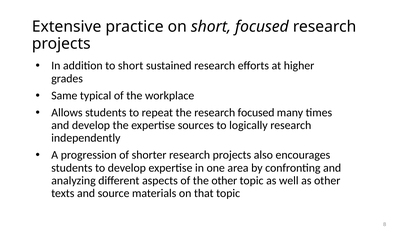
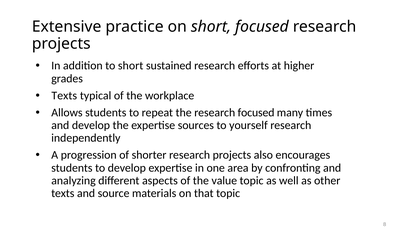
Same: Same -> Texts (64, 96)
logically: logically -> yourself (248, 125)
the other: other -> value (224, 181)
